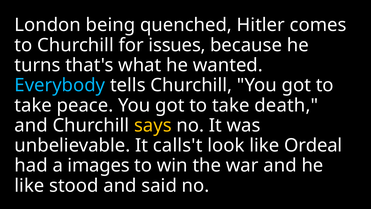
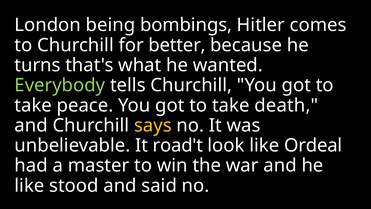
quenched: quenched -> bombings (186, 25)
issues: issues -> better (177, 45)
Everybody colour: light blue -> light green (60, 85)
calls't: calls't -> road't (178, 145)
images: images -> master (99, 165)
